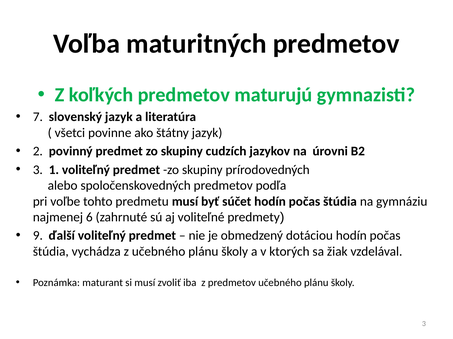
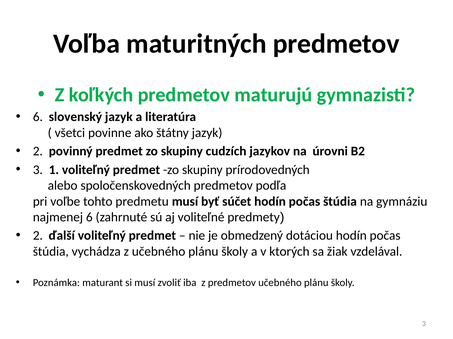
7: 7 -> 6 (38, 117)
9: 9 -> 2 (38, 236)
